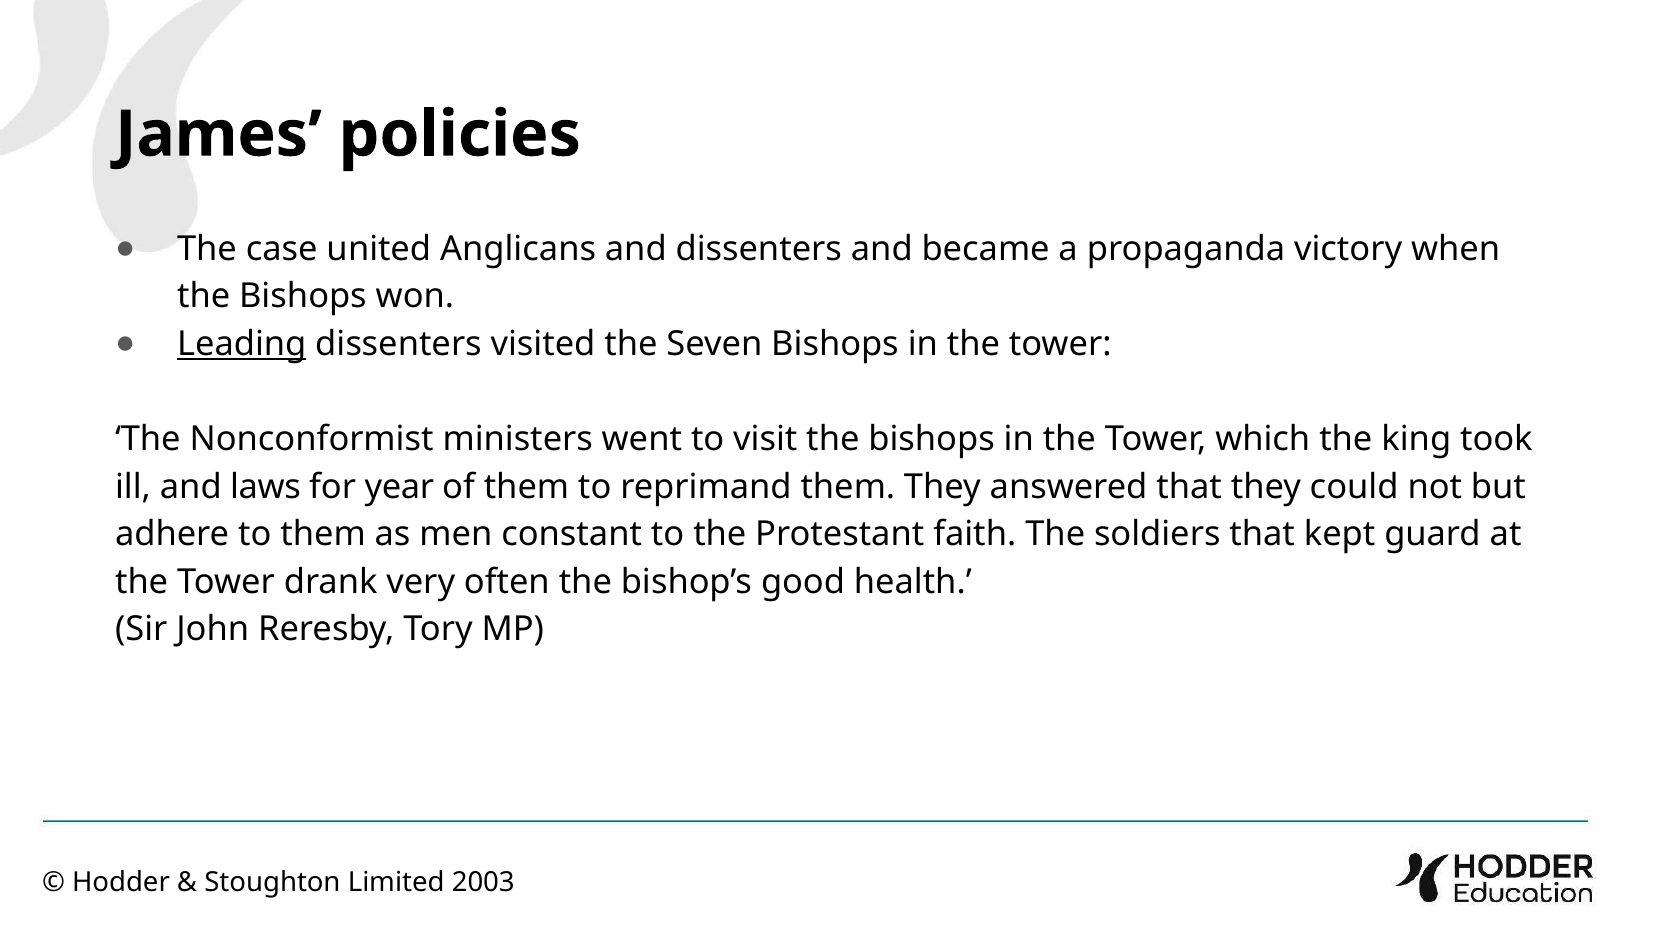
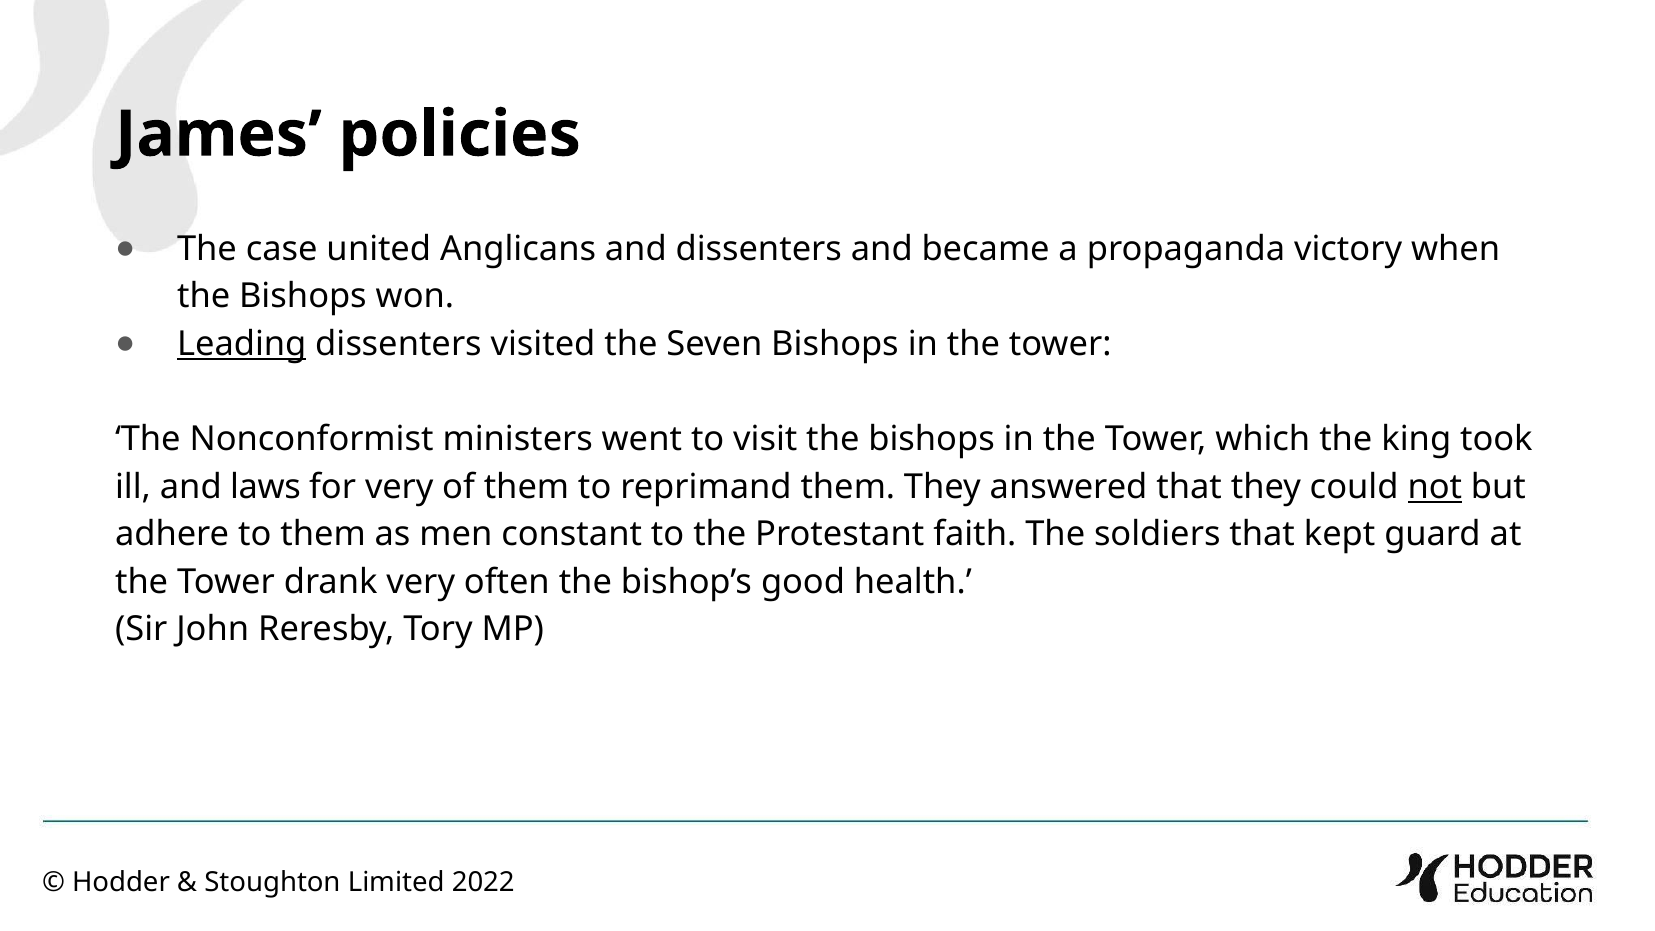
for year: year -> very (399, 487)
not underline: none -> present (1435, 487)
2003: 2003 -> 2022 (483, 882)
